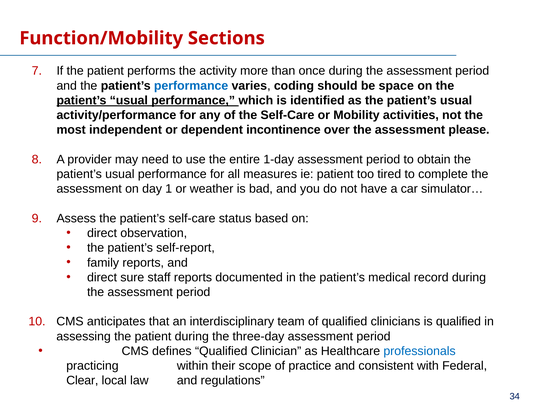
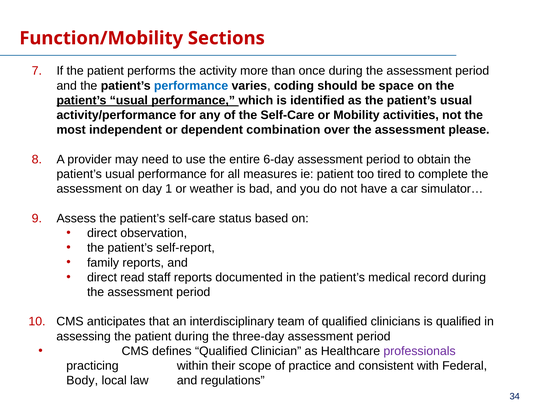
incontinence: incontinence -> combination (283, 130)
1-day: 1-day -> 6-day (279, 159)
sure: sure -> read (132, 277)
professionals colour: blue -> purple (420, 351)
Clear: Clear -> Body (82, 380)
